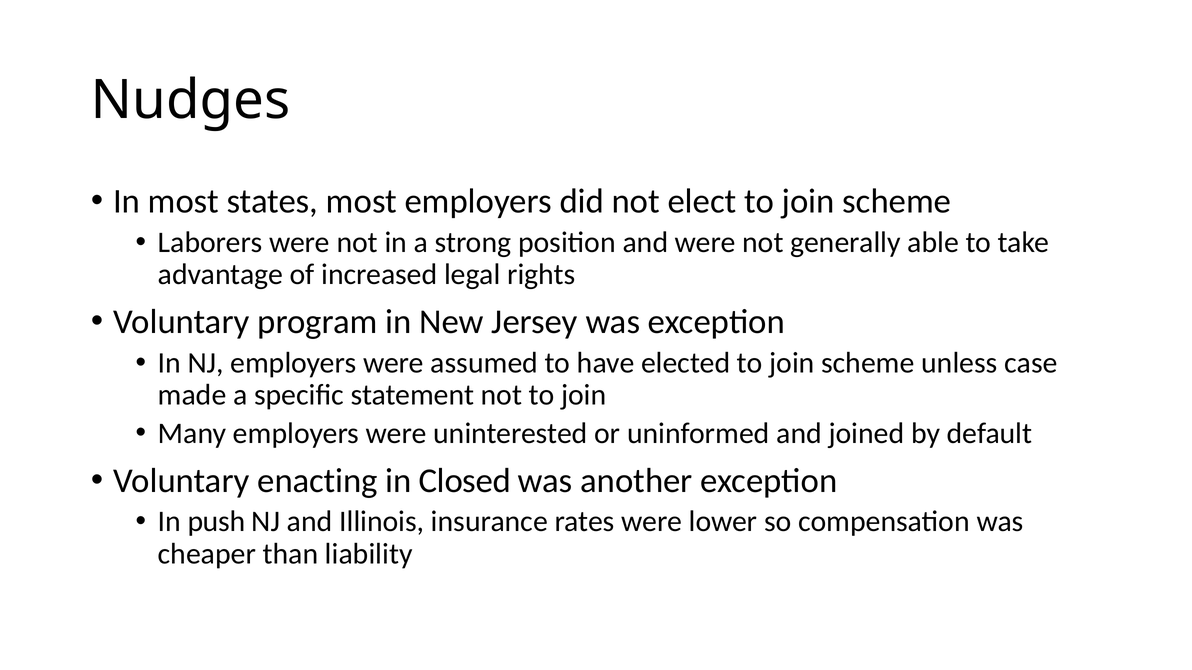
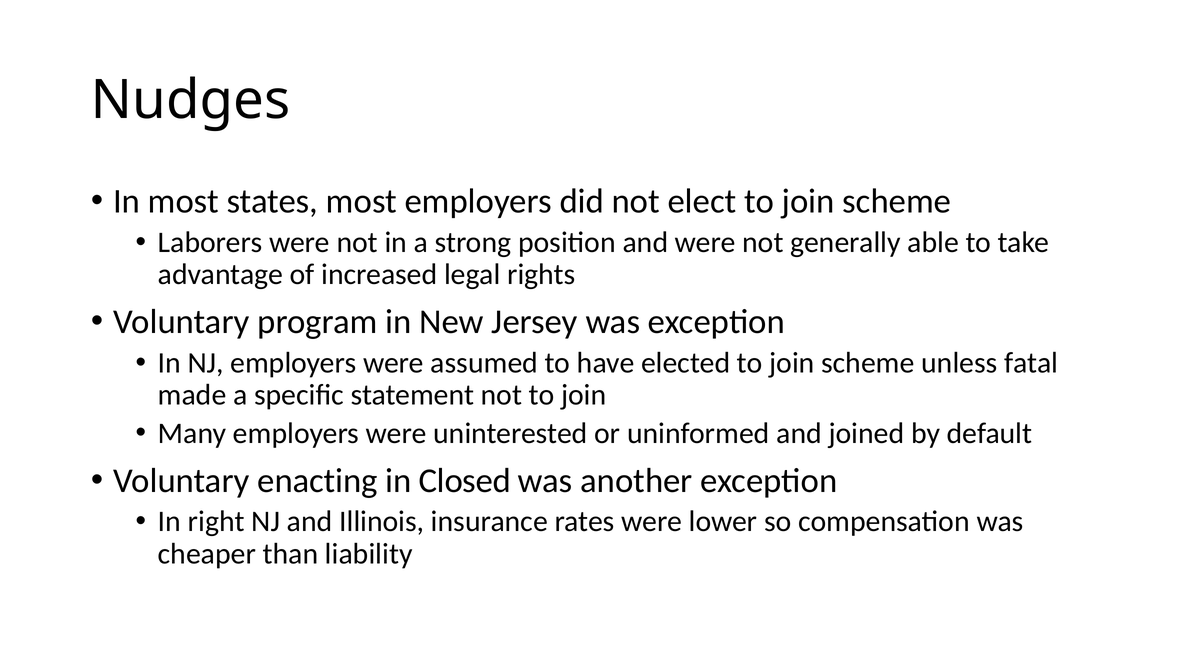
case: case -> fatal (1031, 363)
push: push -> right (216, 522)
